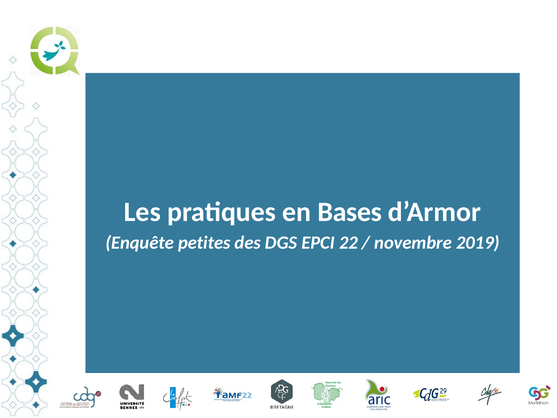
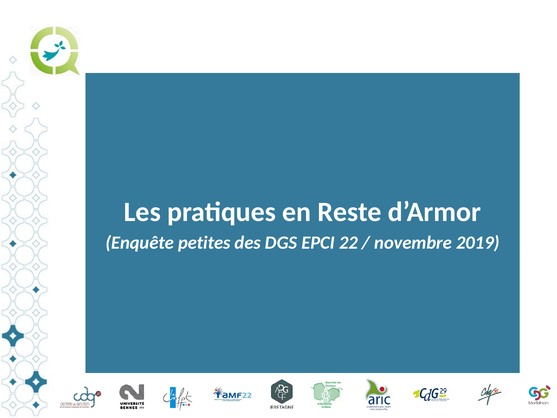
Bases: Bases -> Reste (350, 212)
